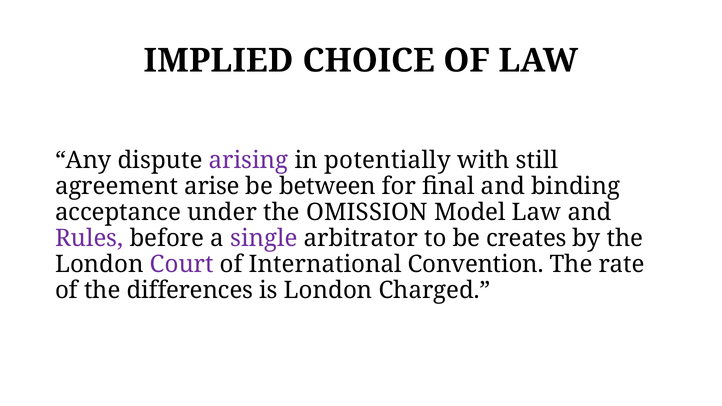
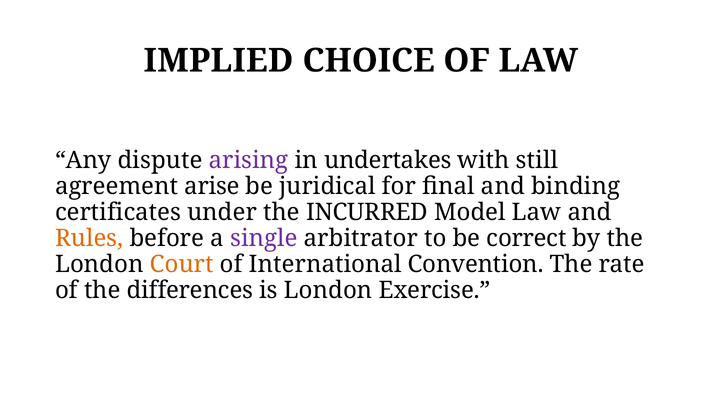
potentially: potentially -> undertakes (388, 160)
between: between -> juridical (327, 186)
acceptance: acceptance -> certificates (118, 212)
OMISSION: OMISSION -> INCURRED (367, 212)
Rules colour: purple -> orange (89, 238)
creates: creates -> correct (526, 238)
Court colour: purple -> orange (182, 264)
Charged: Charged -> Exercise (435, 290)
